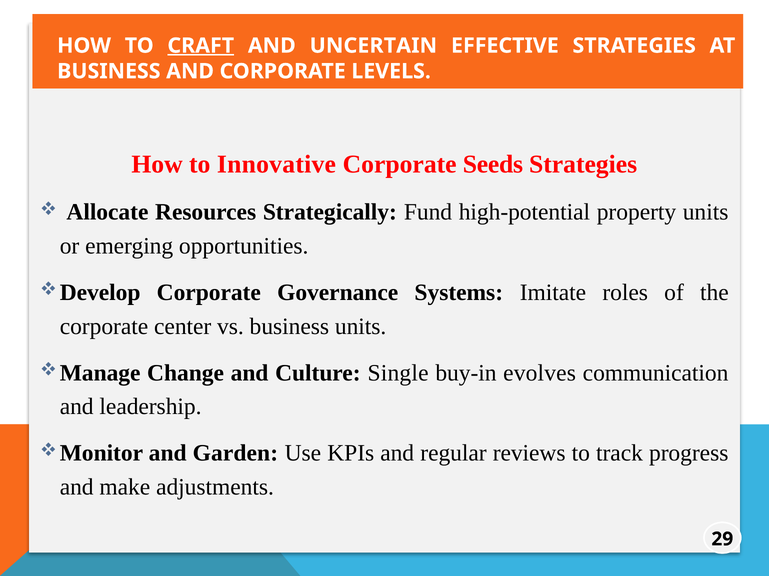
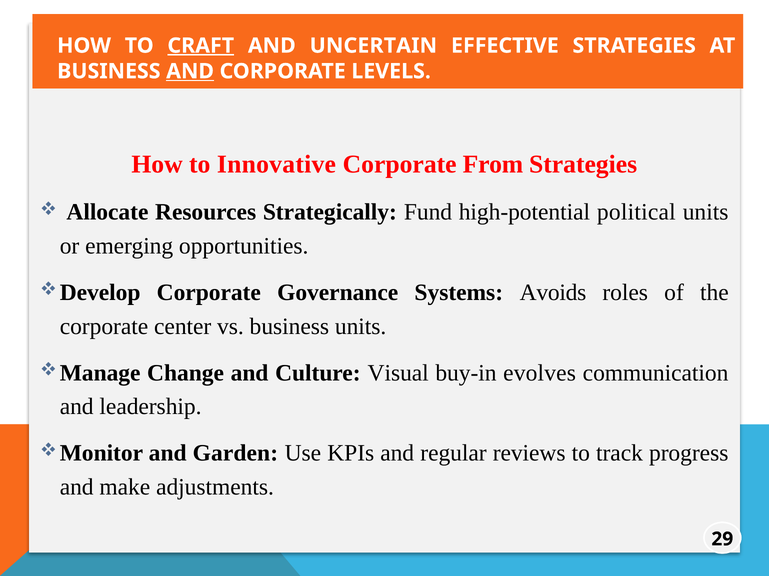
AND underline: none -> present (190, 71)
Seeds: Seeds -> From (493, 165)
property: property -> political (636, 212)
Imitate: Imitate -> Avoids (553, 293)
Single: Single -> Visual (398, 373)
